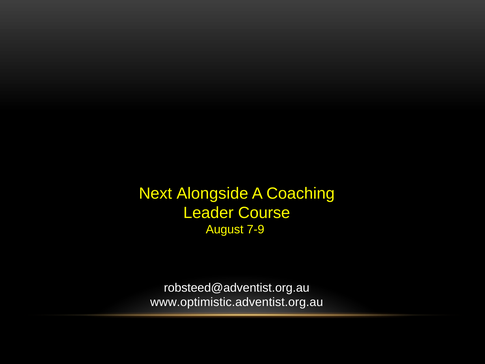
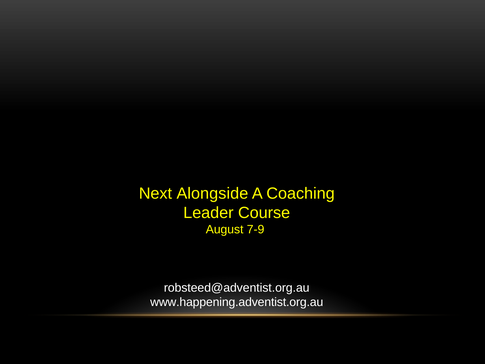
www.optimistic.adventist.org.au: www.optimistic.adventist.org.au -> www.happening.adventist.org.au (237, 302)
